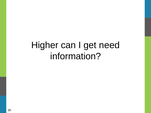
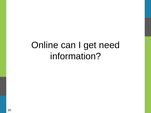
Higher: Higher -> Online (45, 45)
